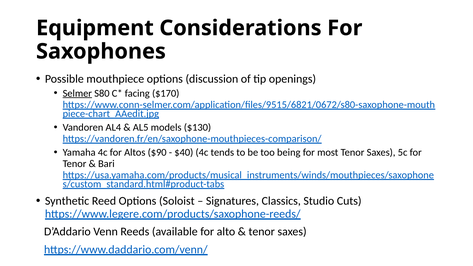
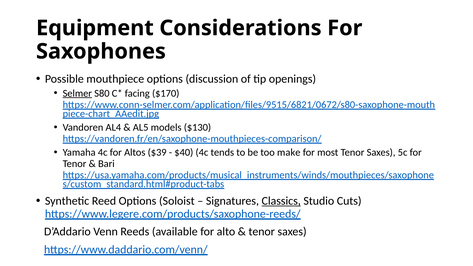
$90: $90 -> $39 (157, 152)
being: being -> make (289, 152)
Classics underline: none -> present (281, 201)
